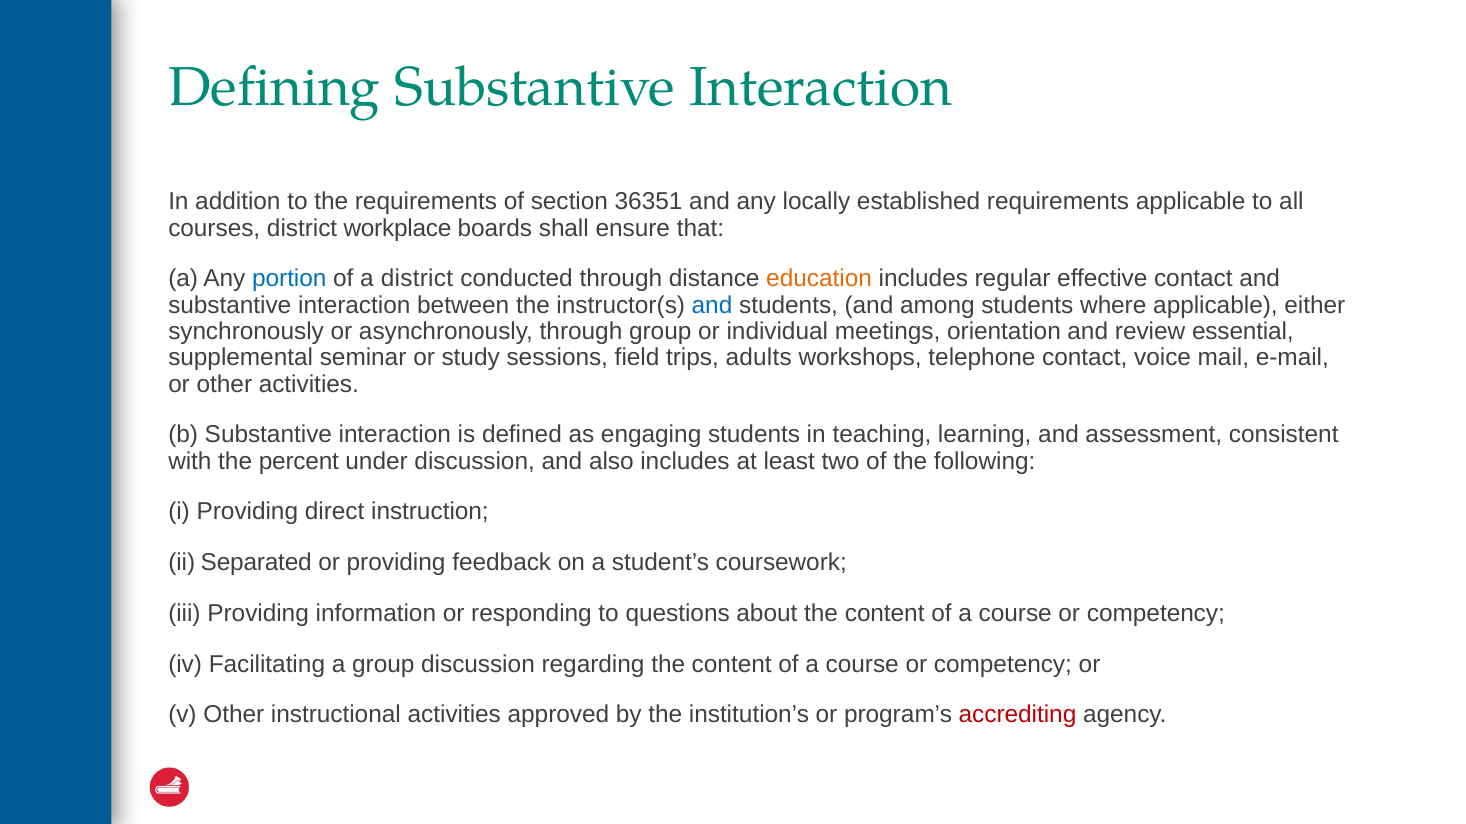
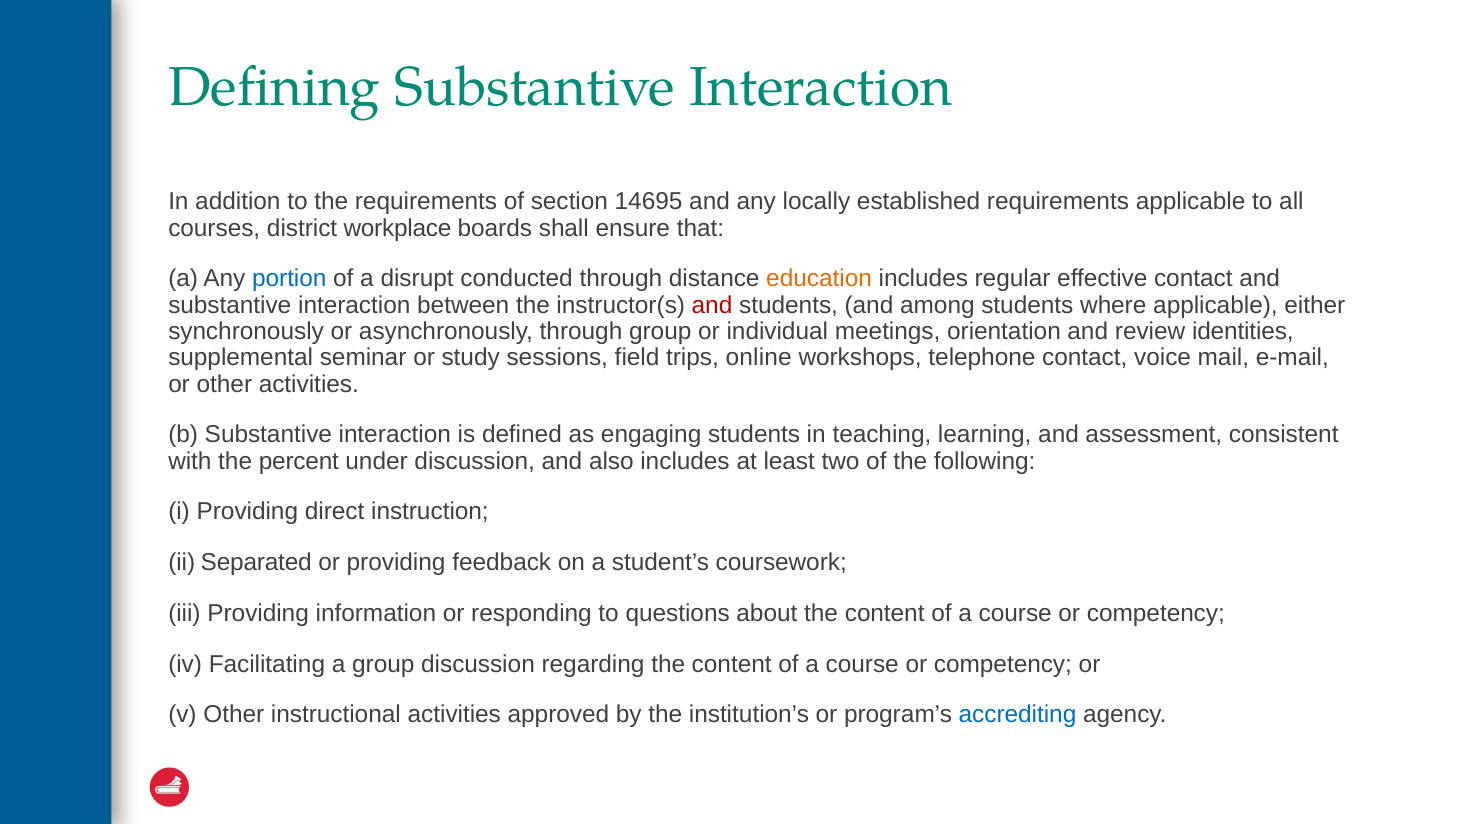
36351: 36351 -> 14695 (649, 202)
a district: district -> disrupt (417, 279)
and colour: blue -> red (712, 305)
essential: essential -> identities (1243, 332)
adults: adults -> online (759, 358)
accrediting colour: red -> blue (1017, 715)
